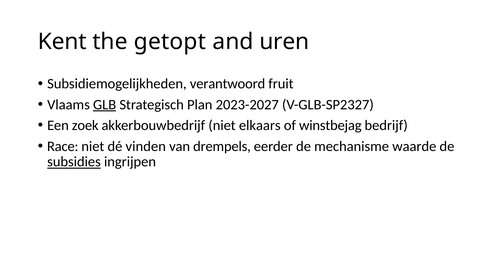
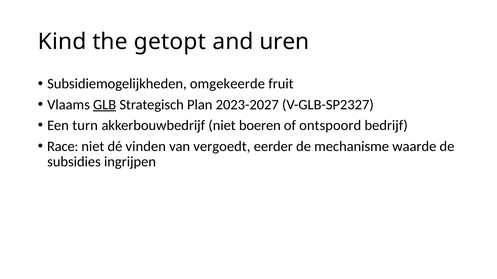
Kent: Kent -> Kind (62, 42)
verantwoord: verantwoord -> omgekeerde (227, 84)
zoek: zoek -> turn (85, 126)
elkaars: elkaars -> boeren (260, 126)
winstbejag: winstbejag -> ontspoord (330, 126)
drempels: drempels -> vergoedt (222, 147)
subsidies underline: present -> none (74, 162)
